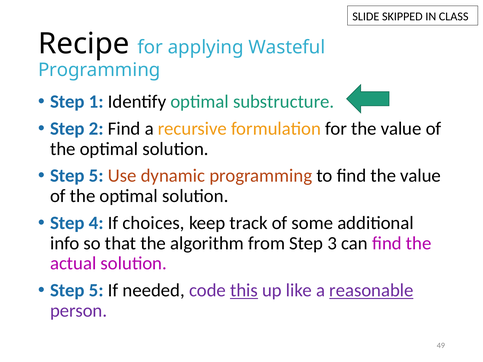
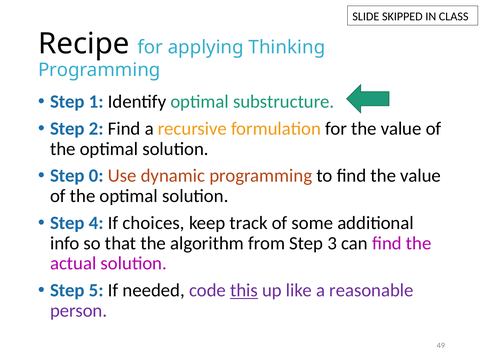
Wasteful: Wasteful -> Thinking (287, 48)
5: 5 -> 0 (96, 176)
reasonable underline: present -> none (371, 291)
